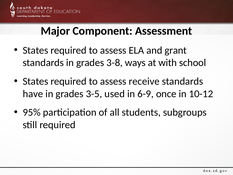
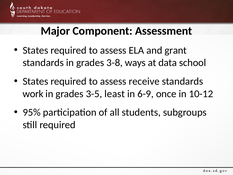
with: with -> data (168, 63)
have: have -> work (33, 94)
used: used -> least (115, 94)
